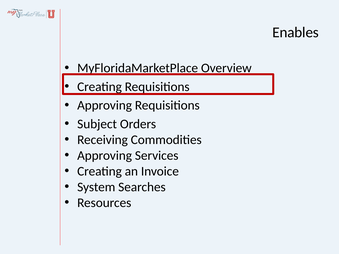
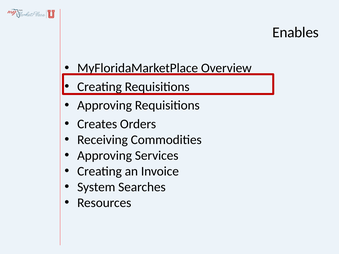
Subject: Subject -> Creates (97, 124)
